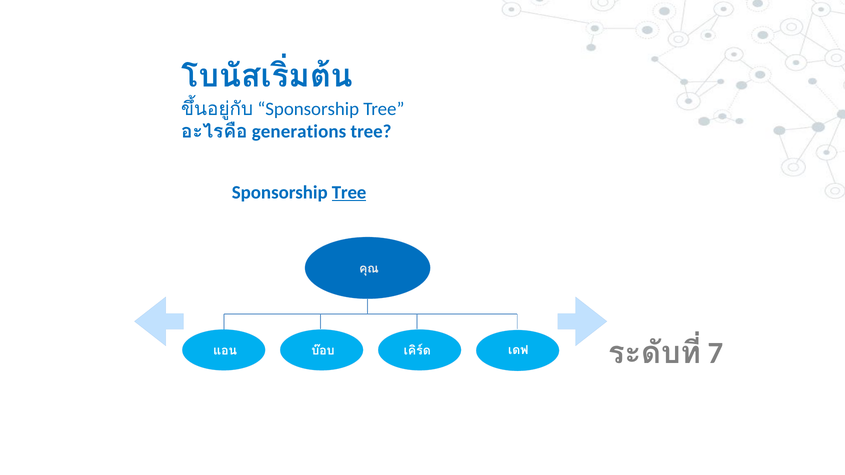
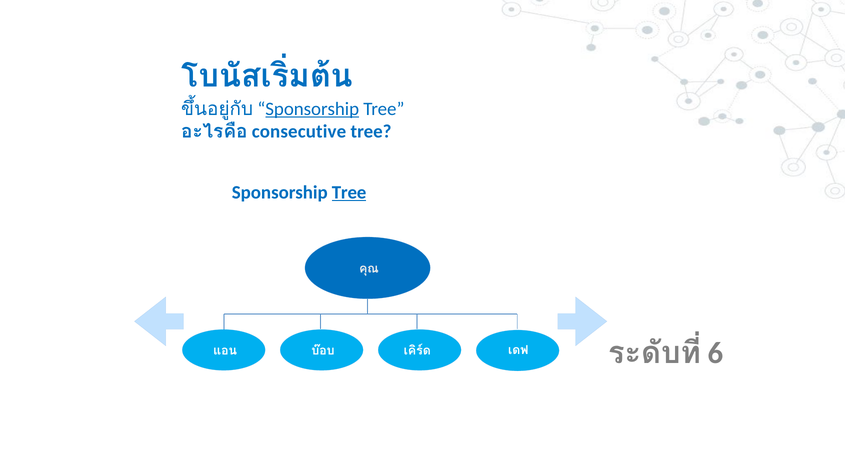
Sponsorship underline: none -> present (312, 109)
generations: generations -> consecutive (299, 132)
7: 7 -> 6 (716, 354)
